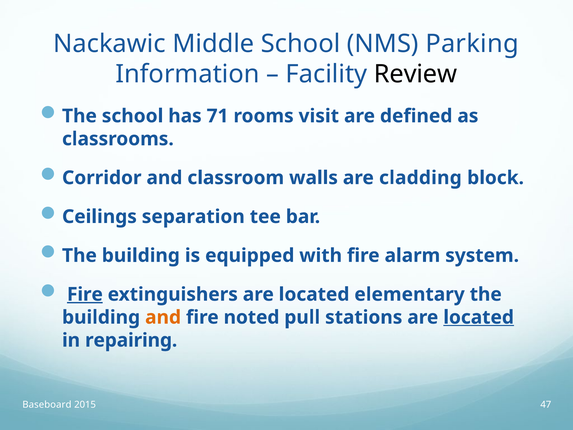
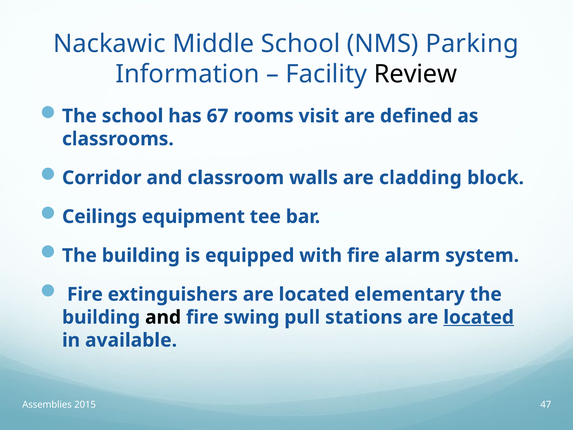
71: 71 -> 67 (218, 116)
separation: separation -> equipment (193, 217)
Fire underline: present -> none (85, 294)
and colour: orange -> black (163, 317)
noted: noted -> swing (252, 317)
repairing: repairing -> available (131, 340)
Baseboard: Baseboard -> Assemblies (47, 405)
